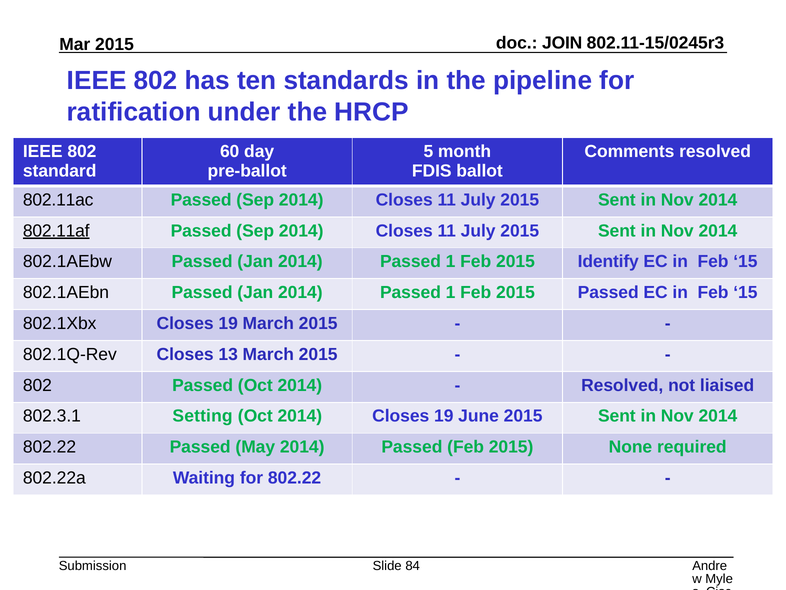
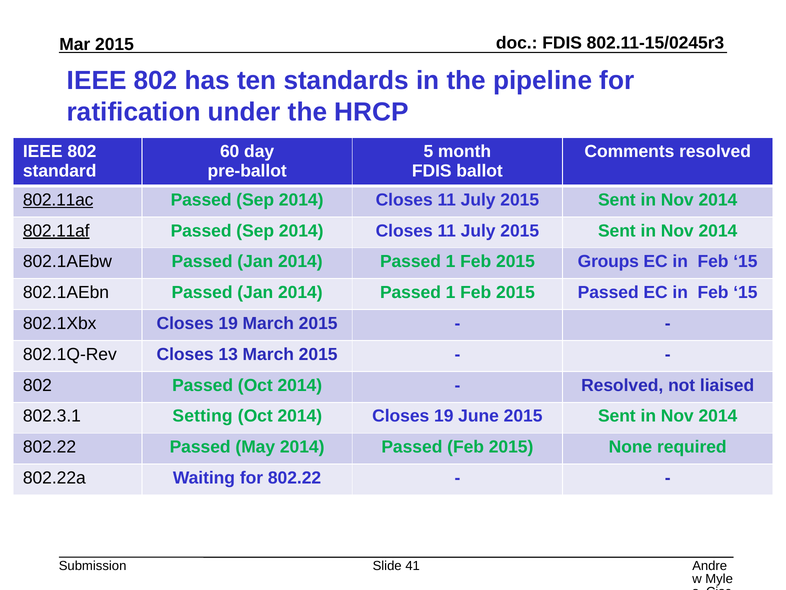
JOIN: JOIN -> FDIS (562, 43)
802.11ac underline: none -> present (58, 200)
Identify: Identify -> Groups (608, 261)
84: 84 -> 41 (413, 565)
